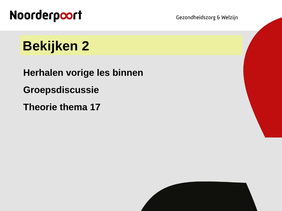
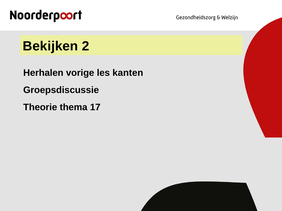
binnen: binnen -> kanten (128, 73)
